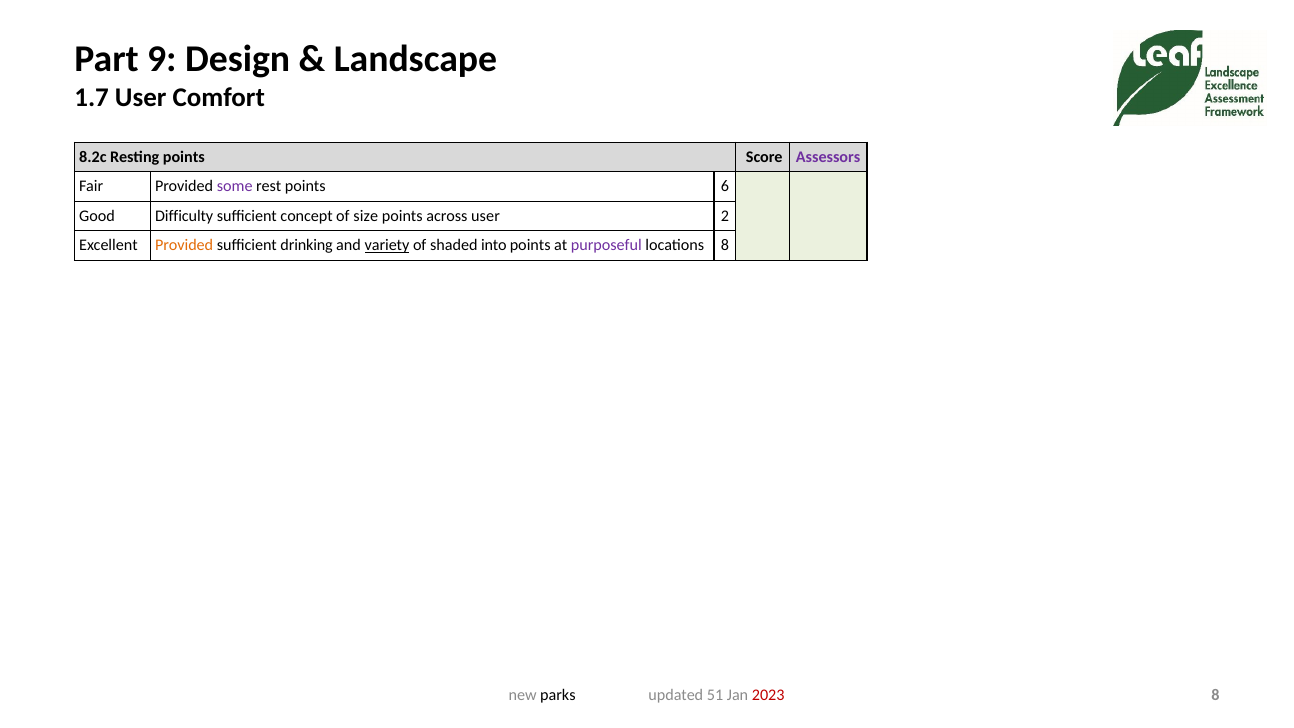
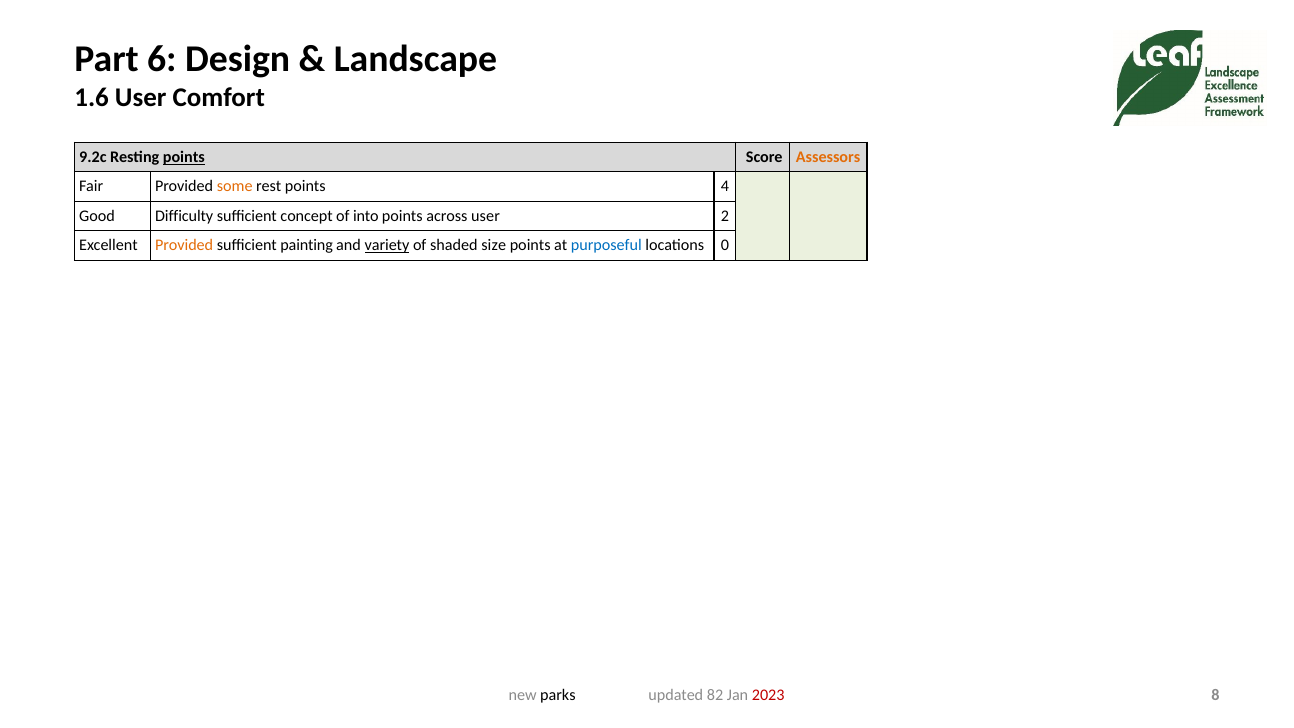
9: 9 -> 6 (162, 59)
1.7: 1.7 -> 1.6 (92, 97)
8.2c: 8.2c -> 9.2c (93, 157)
points underline: none -> present (184, 157)
Assessors colour: purple -> orange (828, 157)
some colour: purple -> orange (235, 187)
6: 6 -> 4 (725, 187)
size: size -> into (366, 216)
drinking: drinking -> painting (307, 246)
into: into -> size (494, 246)
purposeful colour: purple -> blue (606, 246)
locations 8: 8 -> 0 (725, 246)
51: 51 -> 82 (715, 695)
